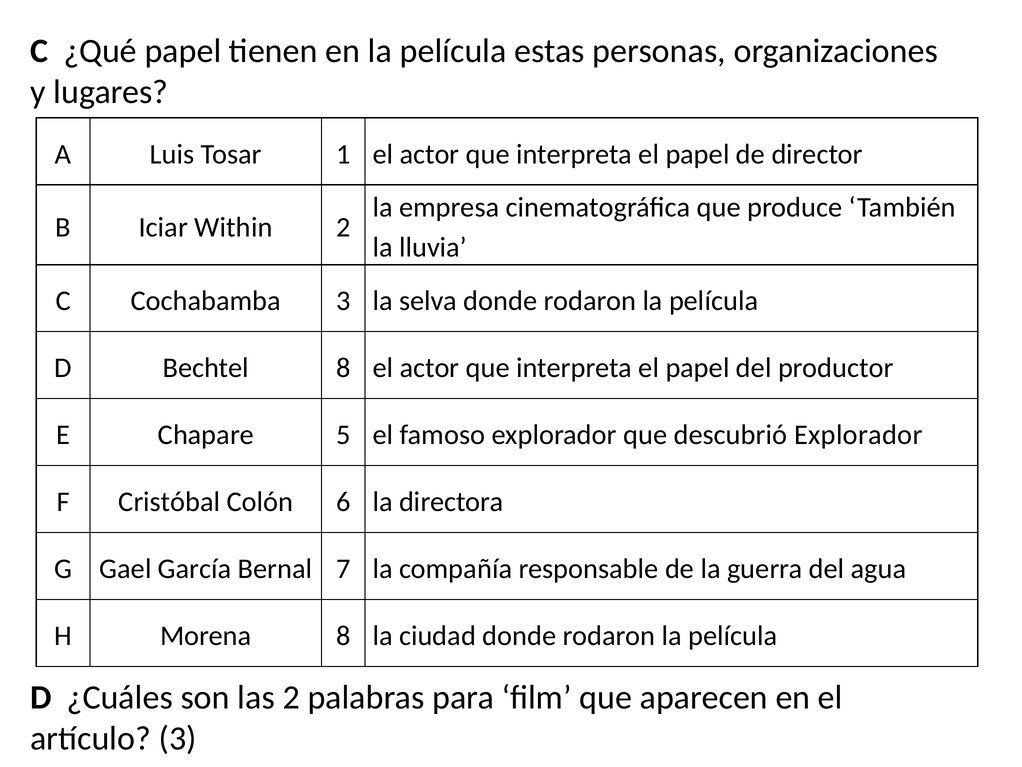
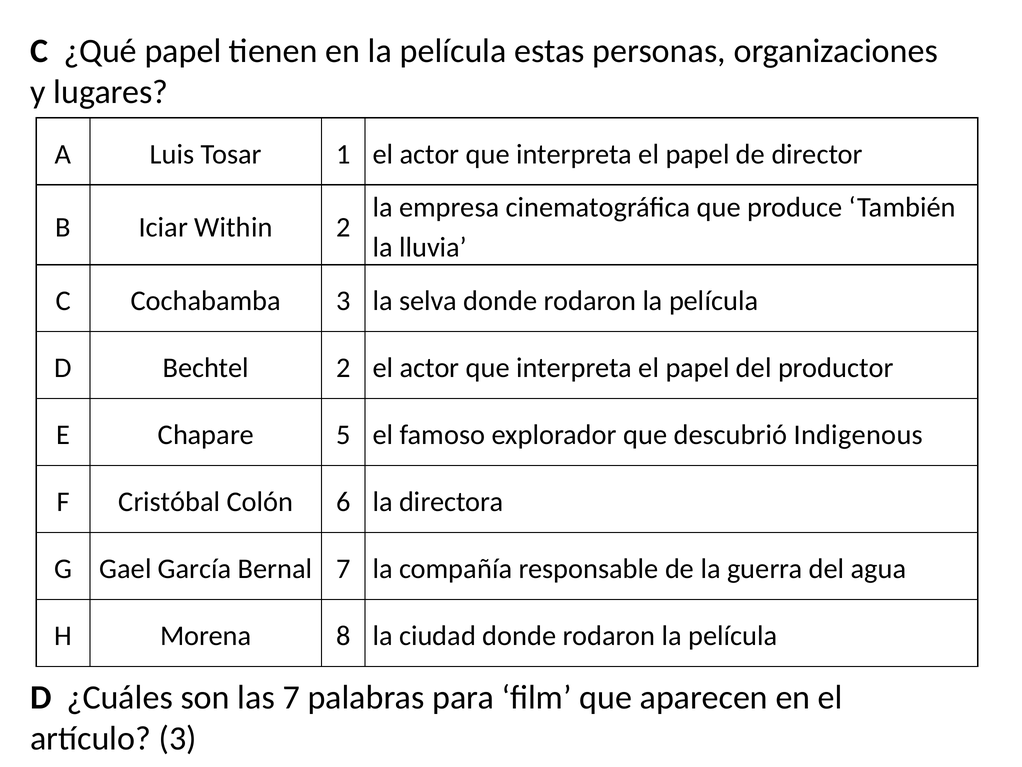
Bechtel 8: 8 -> 2 (343, 368)
descubrió Explorador: Explorador -> Indigenous (858, 435)
las 2: 2 -> 7 (291, 697)
